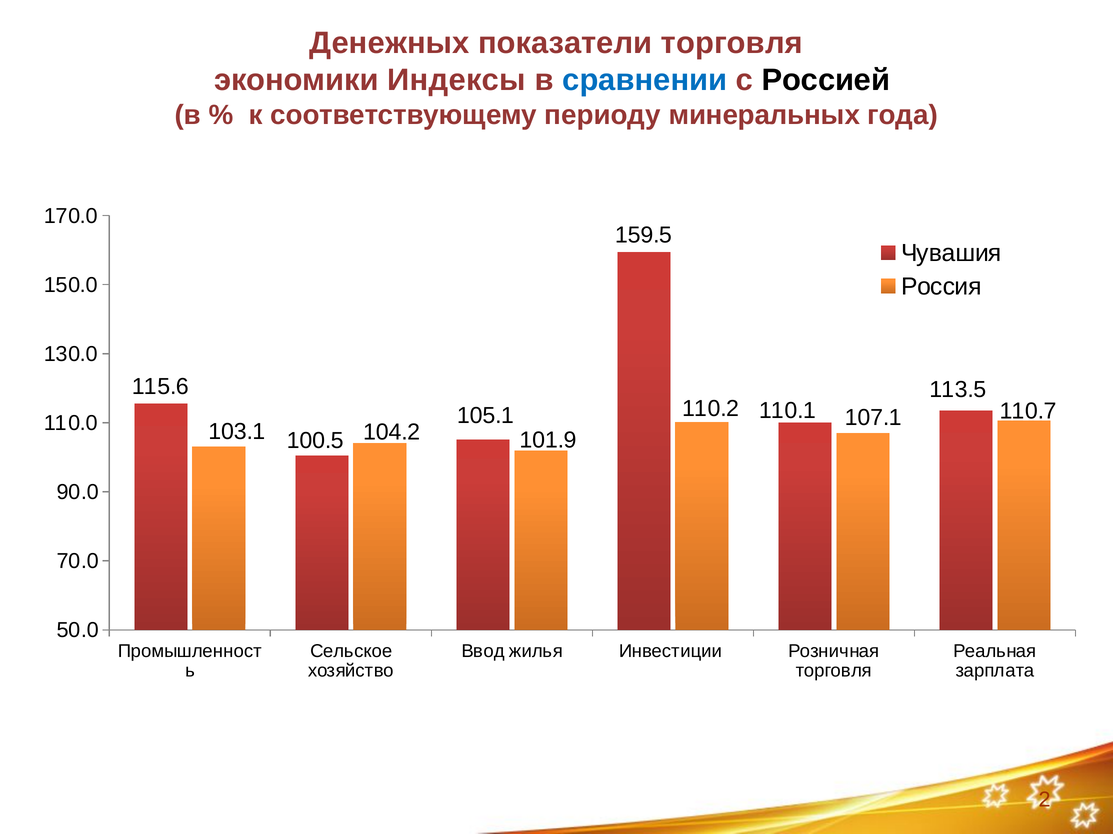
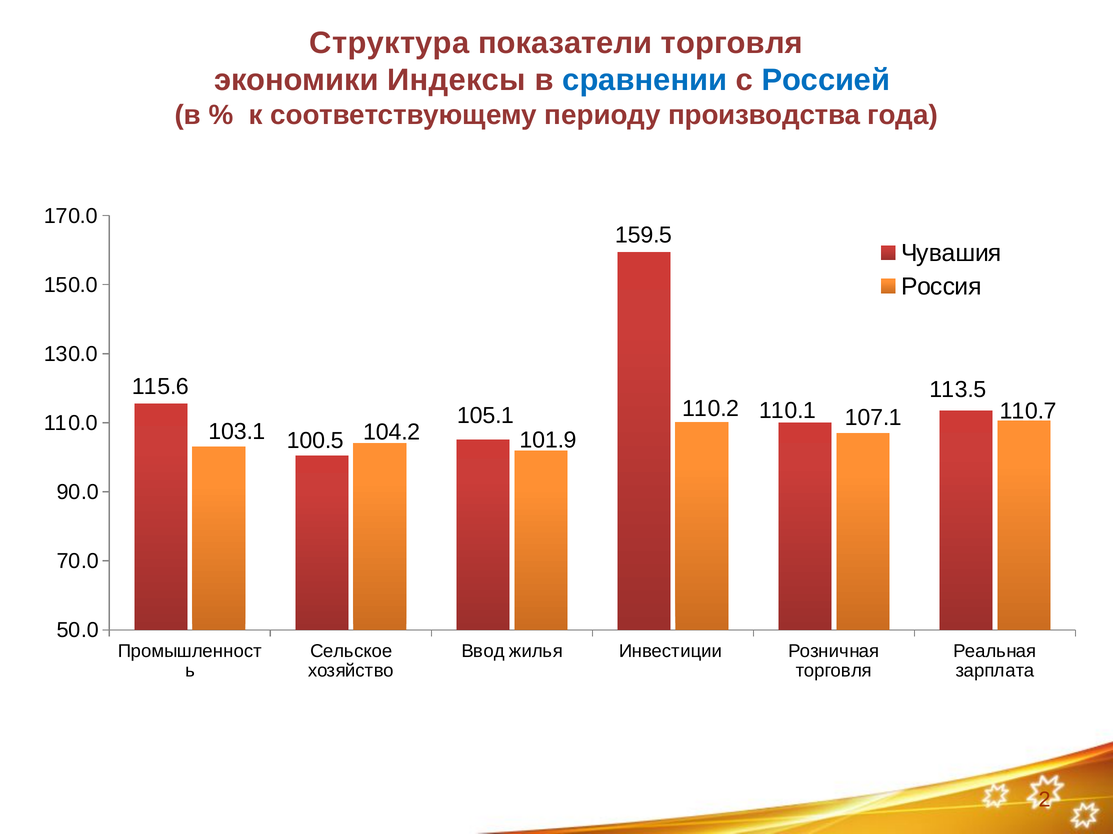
Денежных: Денежных -> Структура (389, 43)
Россией colour: black -> blue (826, 80)
минеральных: минеральных -> производства (764, 115)
